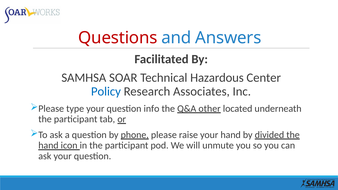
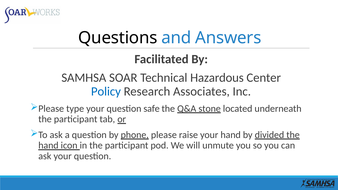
Questions colour: red -> black (118, 38)
info: info -> safe (152, 109)
other: other -> stone (210, 109)
